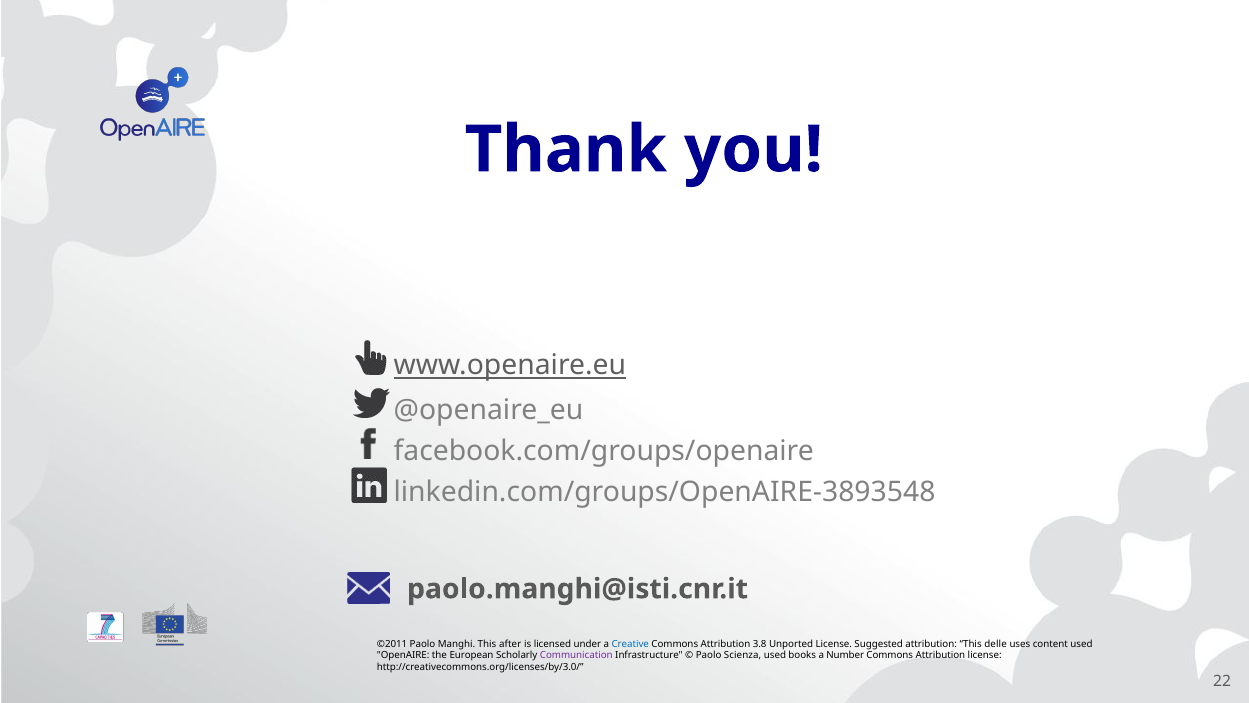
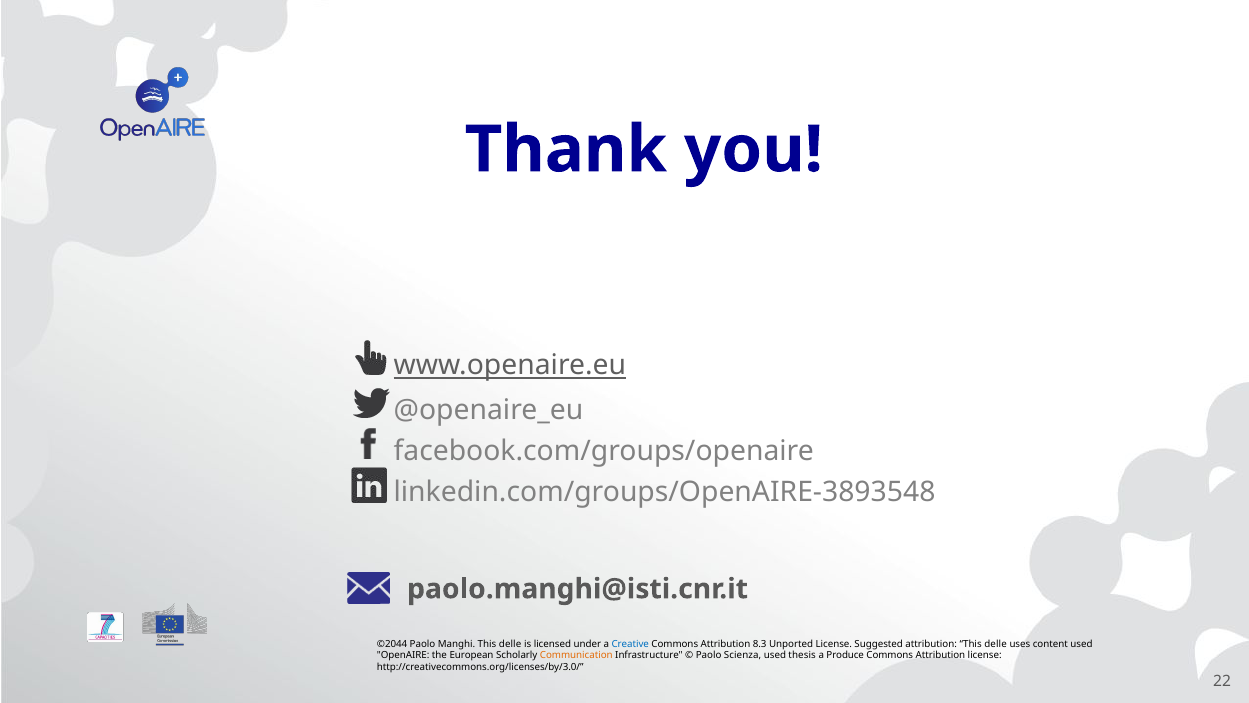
©2011: ©2011 -> ©2044 (392, 643)
Manghi This after: after -> delle (510, 643)
3.8: 3.8 -> 8.3 (760, 643)
Communication colour: purple -> orange (576, 655)
books: books -> thesis (802, 655)
Number: Number -> Produce (845, 655)
